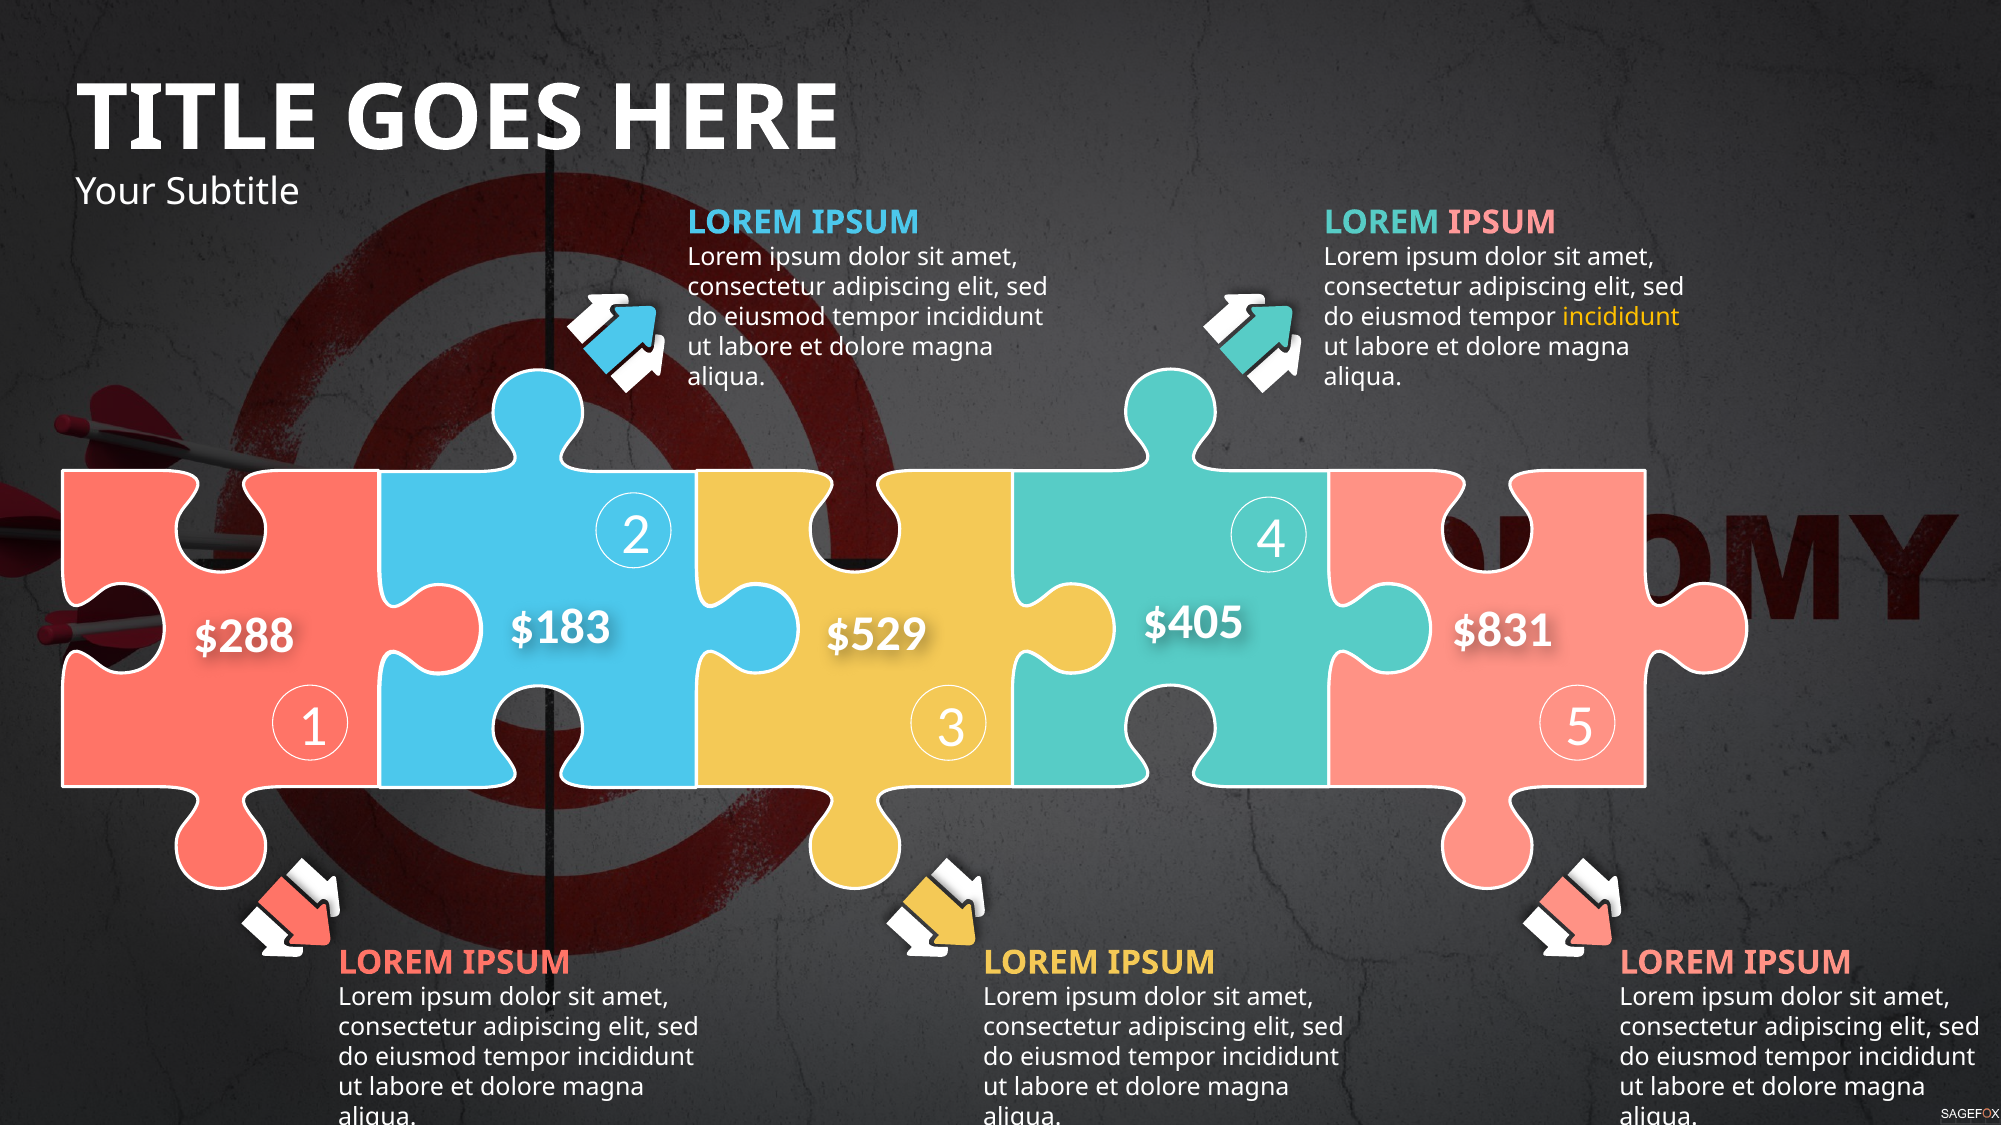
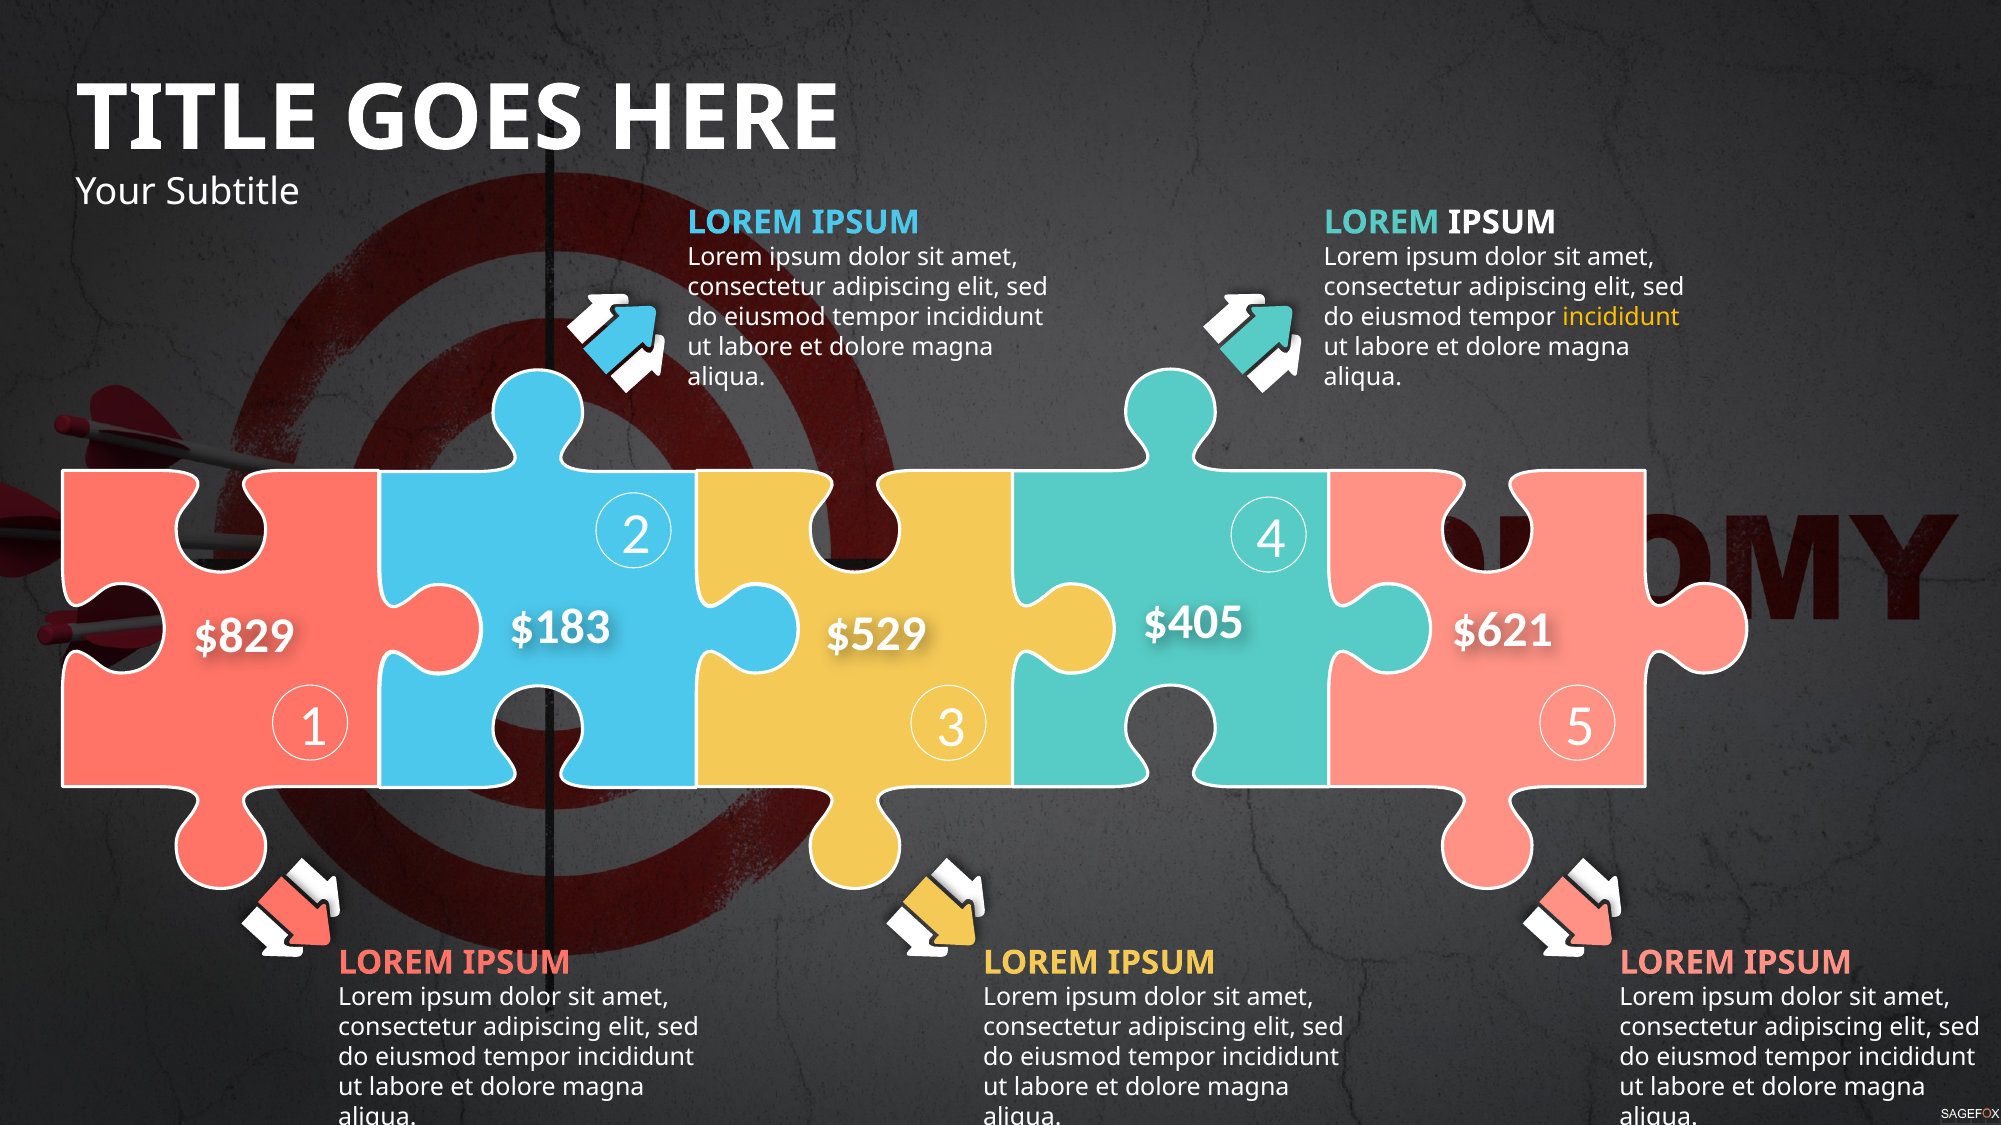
IPSUM colour: pink -> white (1502, 223)
$831: $831 -> $621 (1502, 630)
$288: $288 -> $829 (244, 636)
